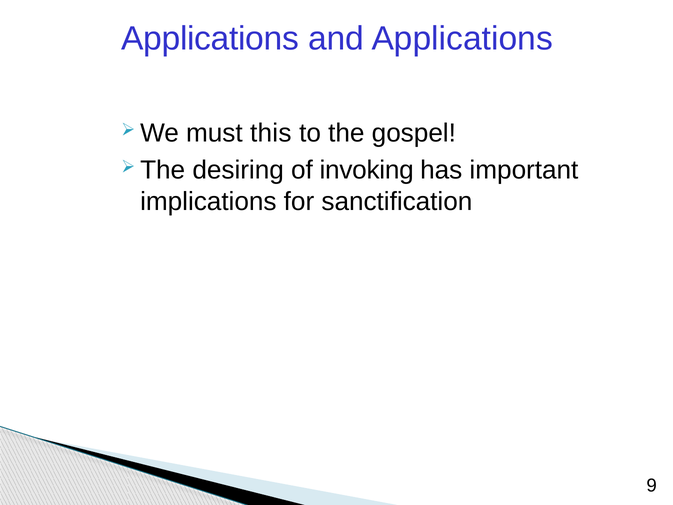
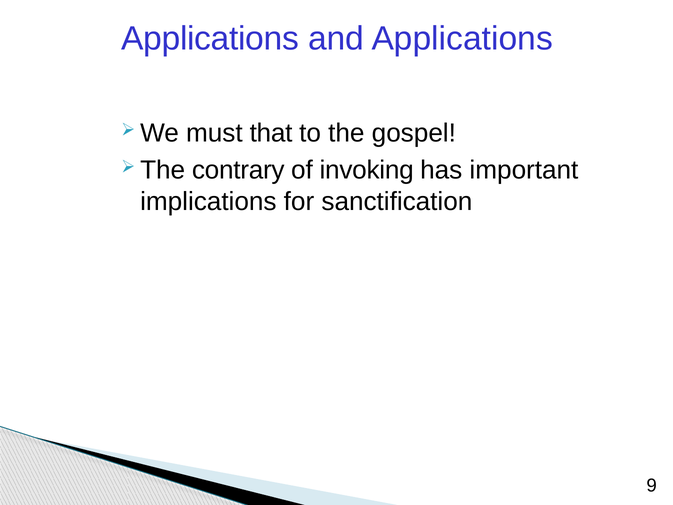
this: this -> that (271, 133)
desiring: desiring -> contrary (238, 170)
